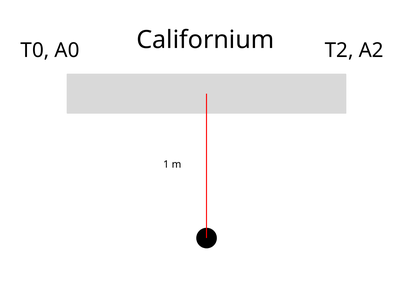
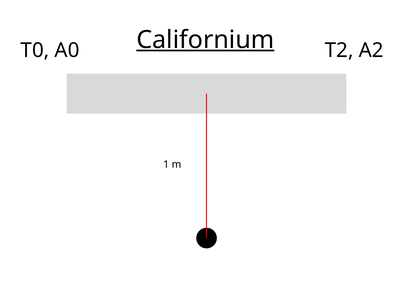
Californium underline: none -> present (205, 40)
